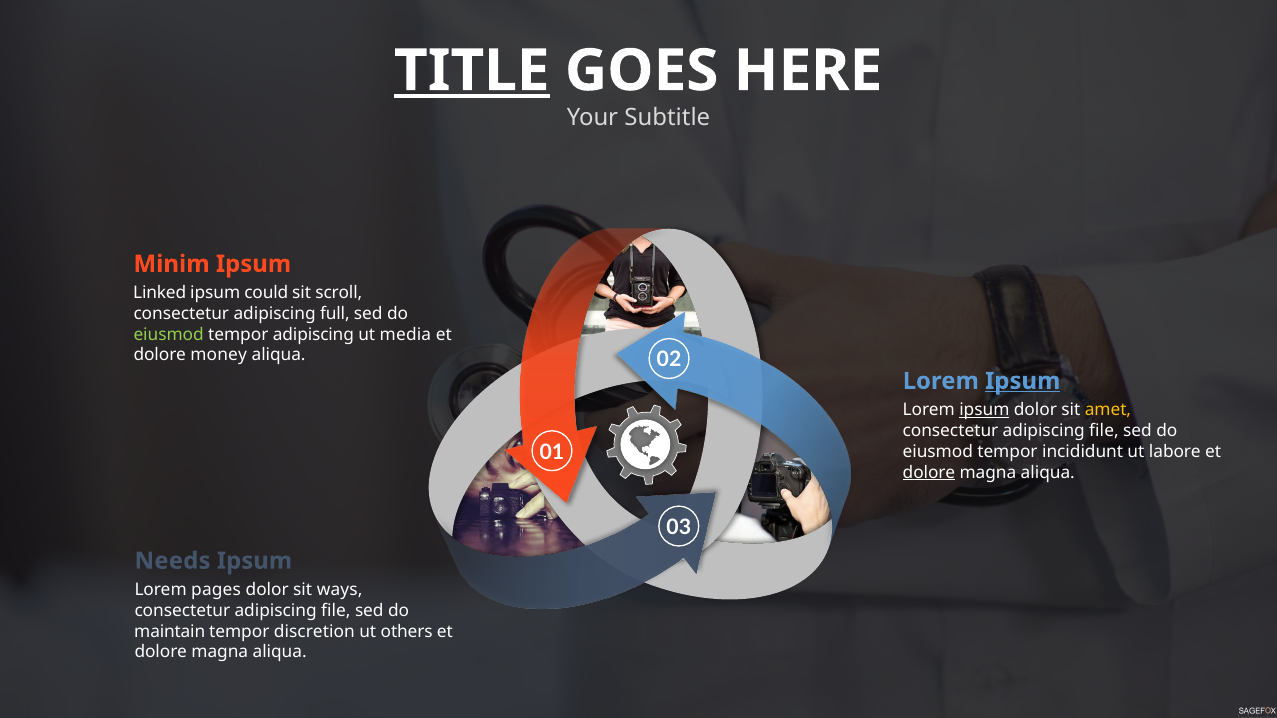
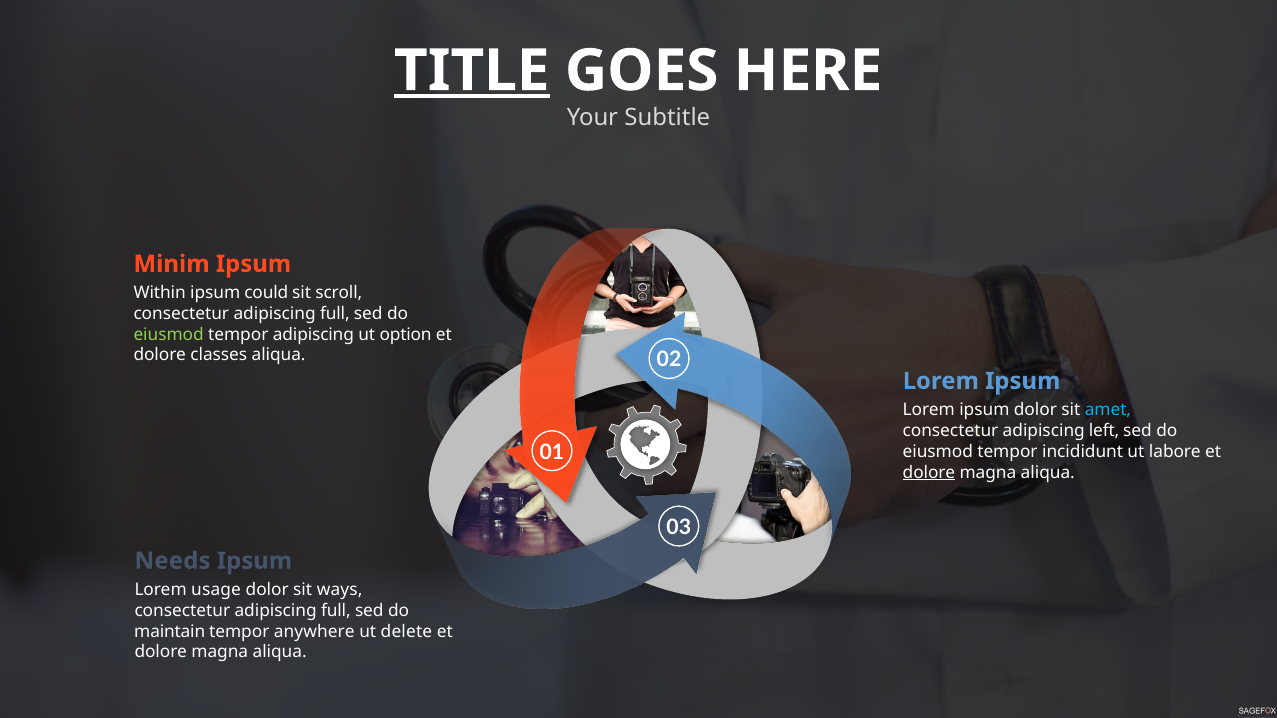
Linked: Linked -> Within (160, 293)
media: media -> option (406, 335)
money: money -> classes (219, 355)
Ipsum underline: present -> none (1023, 381)
ipsum underline: present -> none (984, 410)
amet colour: yellow -> light blue (1108, 410)
file: file -> left (1104, 431)
pages: pages -> usage (216, 590)
file: file -> full (336, 611)
discretion: discretion -> anywhere (314, 632)
others: others -> delete (406, 632)
